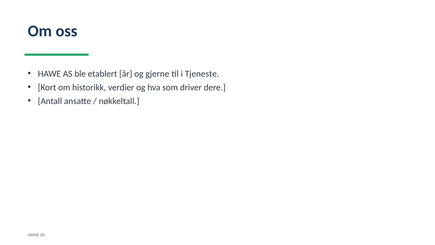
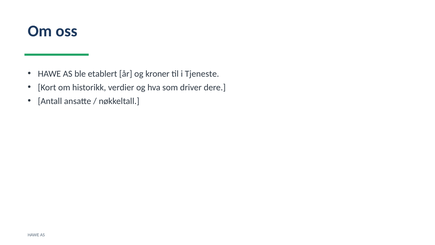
gjerne: gjerne -> kroner (157, 74)
